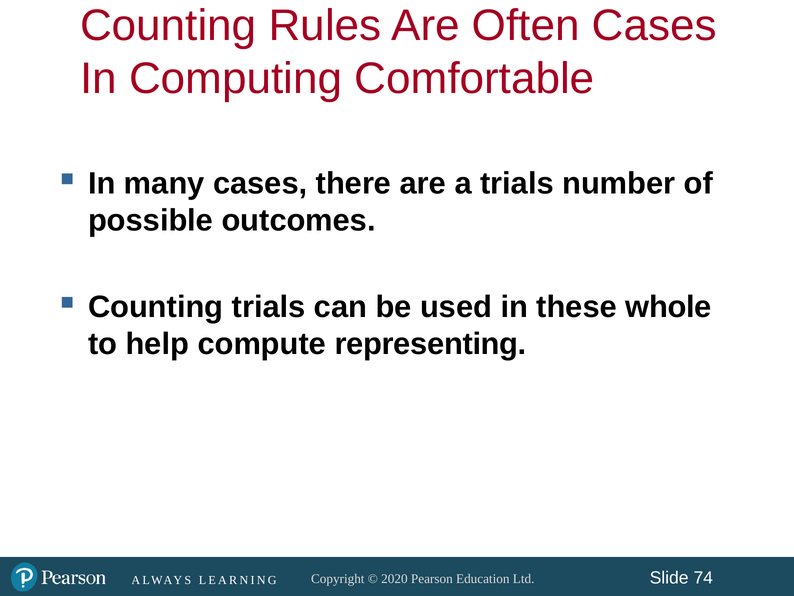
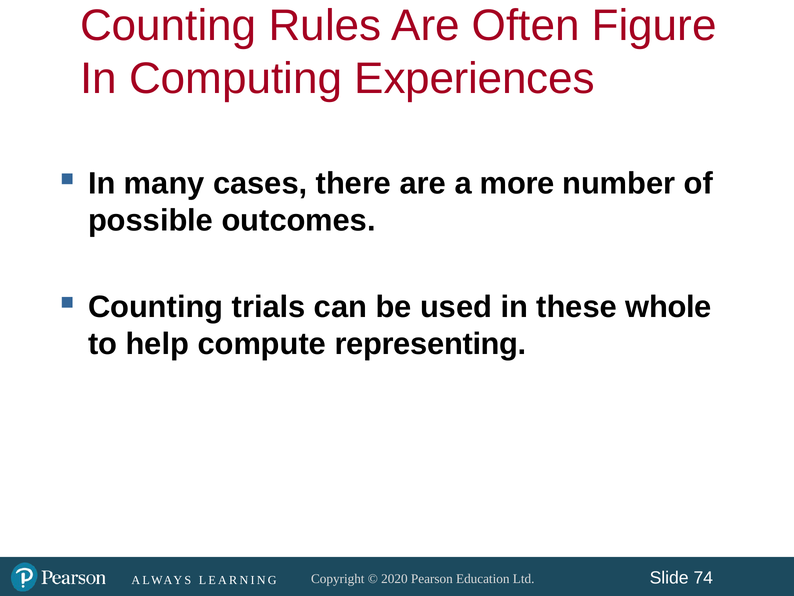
Often Cases: Cases -> Figure (654, 26)
Comfortable: Comfortable -> Experiences (475, 79)
a trials: trials -> more (517, 183)
